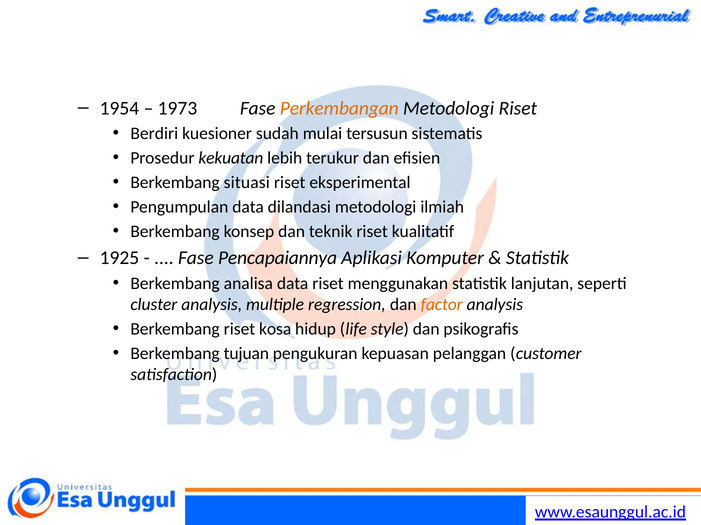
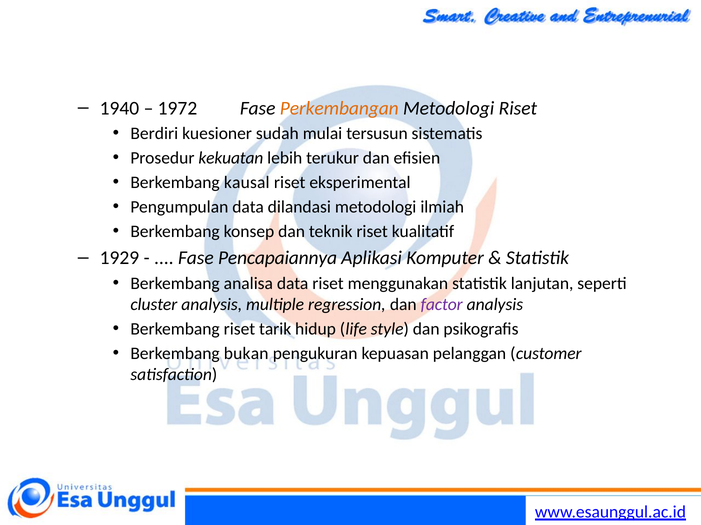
1954: 1954 -> 1940 (119, 108)
1973: 1973 -> 1972 (177, 108)
situasi: situasi -> kausal (247, 183)
1925: 1925 -> 1929 (119, 258)
factor colour: orange -> purple (442, 305)
kosa: kosa -> tarik (275, 329)
tujuan: tujuan -> bukan (246, 354)
